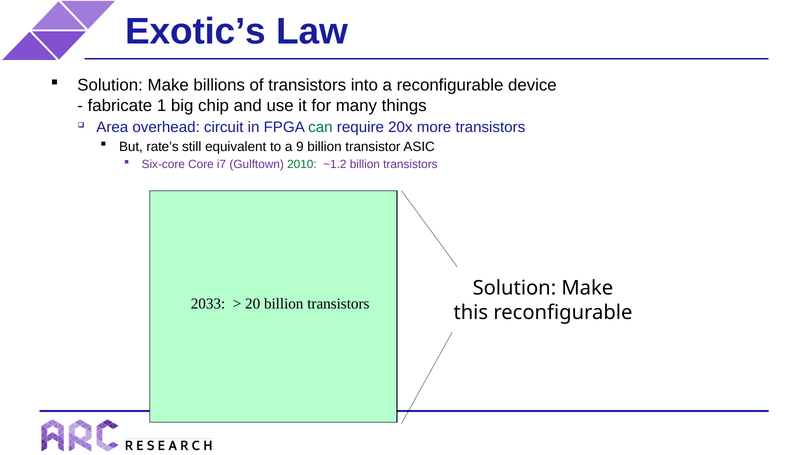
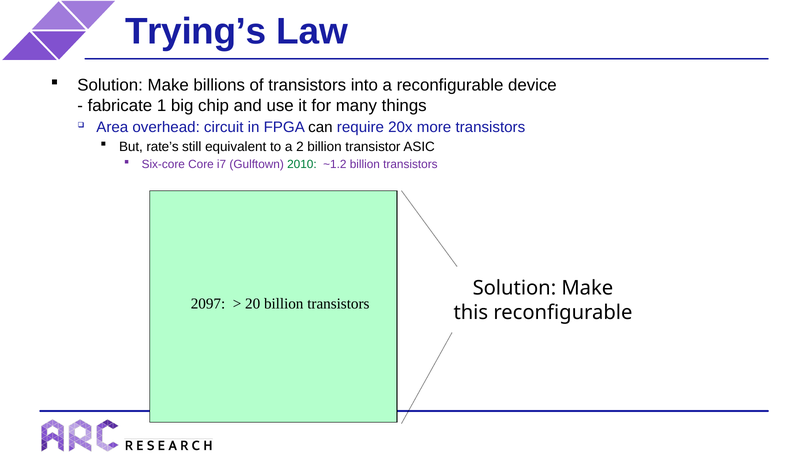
Exotic’s: Exotic’s -> Trying’s (196, 31)
can colour: green -> black (320, 127)
9: 9 -> 2 (300, 147)
2033: 2033 -> 2097 (208, 303)
